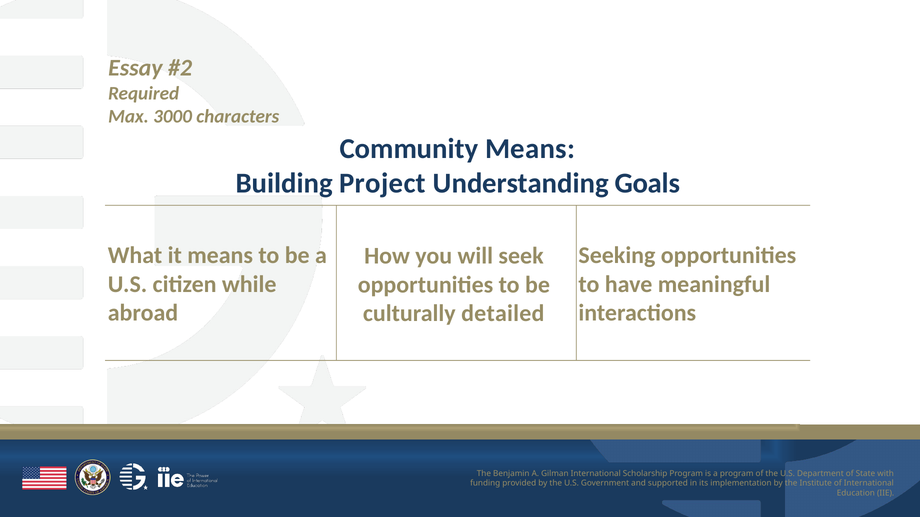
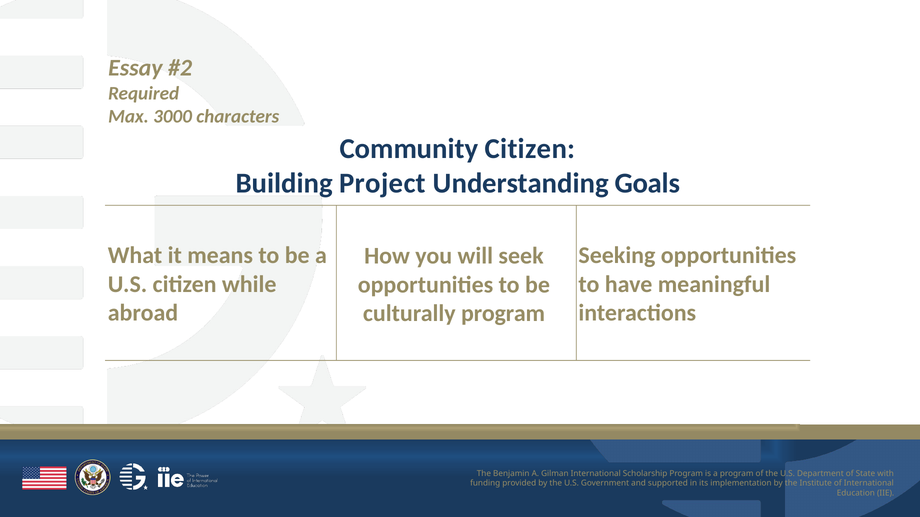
Community Means: Means -> Citizen (530, 149)
culturally detailed: detailed -> program (503, 314)
